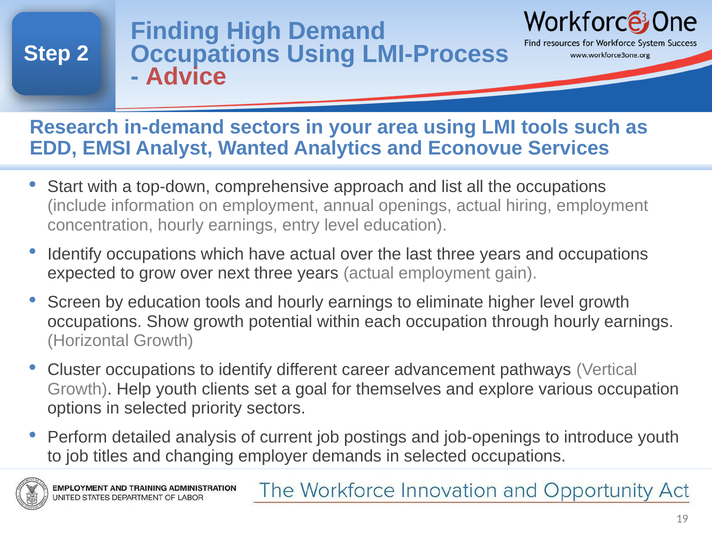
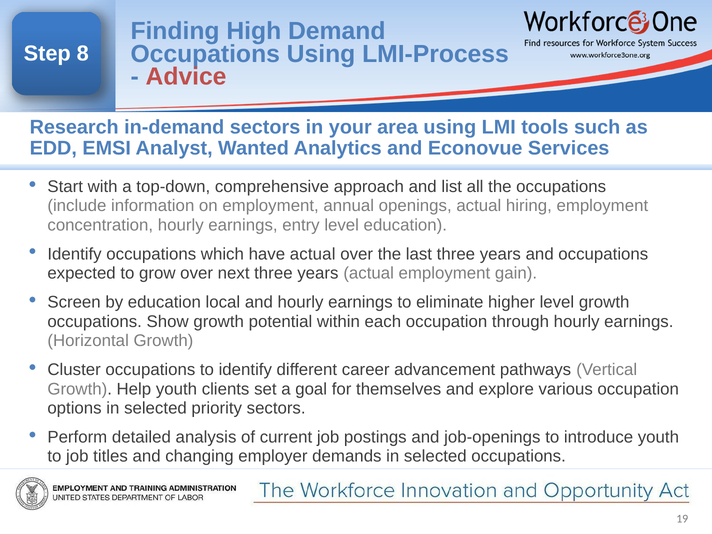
2: 2 -> 8 (83, 53)
education tools: tools -> local (223, 302)
